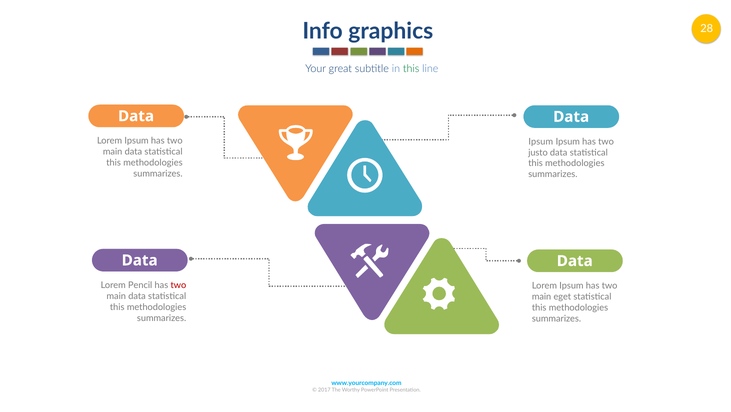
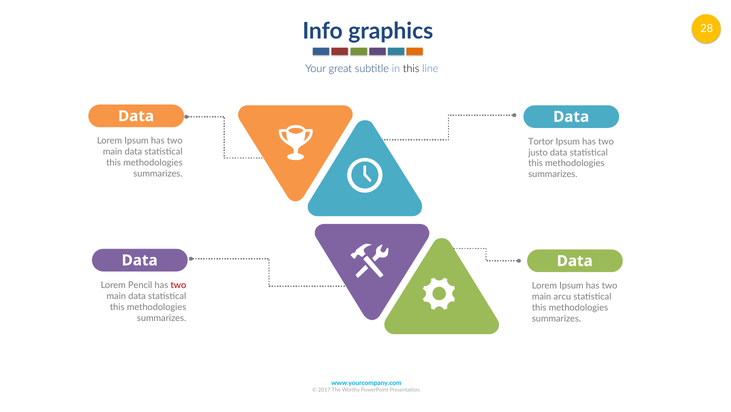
this colour: green -> black (411, 69)
Ipsum: Ipsum -> Tortor (541, 142)
eget: eget -> arcu (562, 297)
